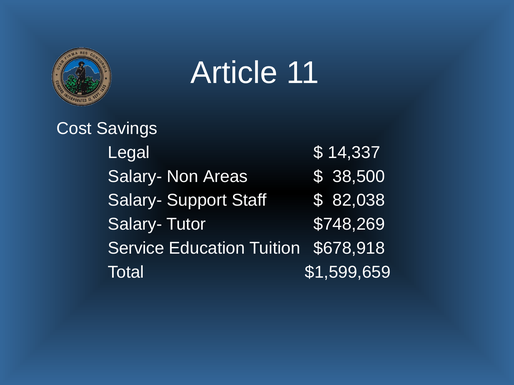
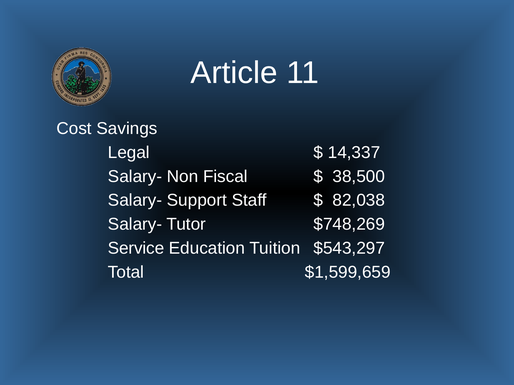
Areas: Areas -> Fiscal (225, 177)
$678,918: $678,918 -> $543,297 (349, 249)
